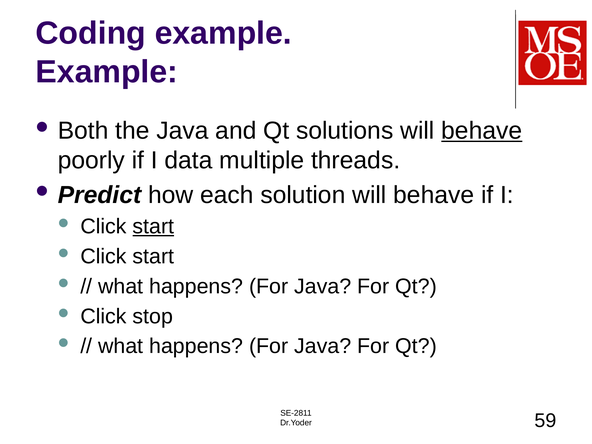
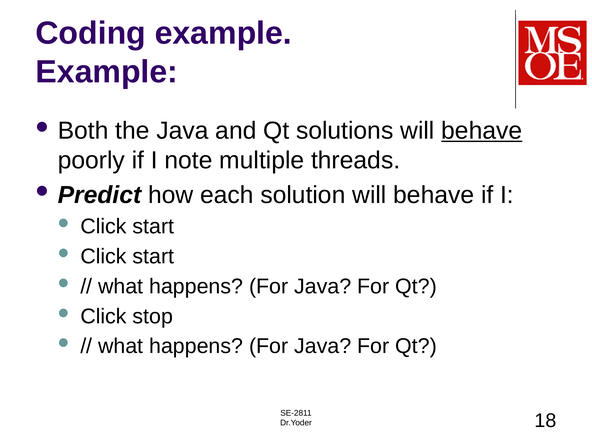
data: data -> note (189, 160)
start underline: present -> none (153, 227)
59: 59 -> 18 (546, 421)
